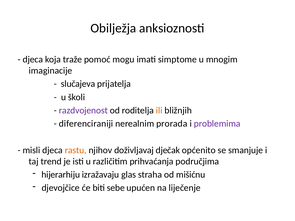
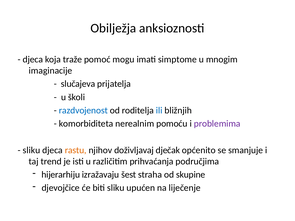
razdvojenost colour: purple -> blue (83, 110)
ili colour: orange -> blue (159, 110)
diferenciraniji: diferenciraniji -> komorbiditeta (86, 124)
prorada: prorada -> pomoću (172, 124)
misli: misli -> sliku (31, 150)
glas: glas -> šest (129, 175)
mišićnu: mišićnu -> skupine (191, 175)
biti sebe: sebe -> sliku (116, 188)
